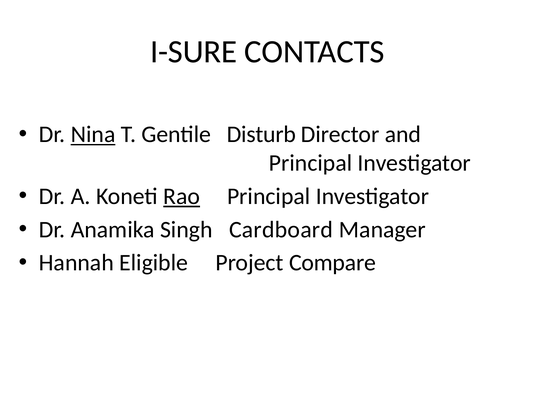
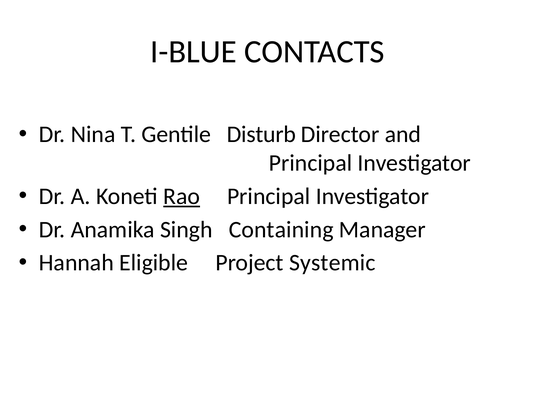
I-SURE: I-SURE -> I-BLUE (194, 52)
Nina underline: present -> none (93, 135)
Cardboard: Cardboard -> Containing (281, 230)
Compare: Compare -> Systemic (332, 263)
